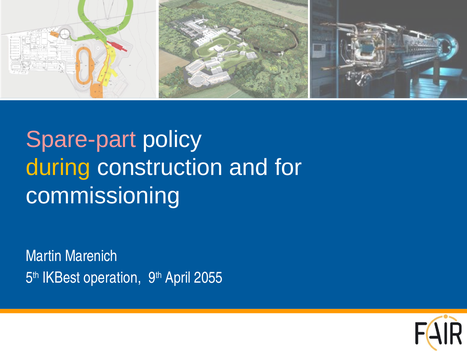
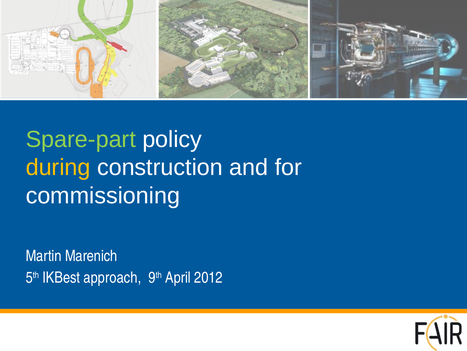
Spare-part colour: pink -> light green (81, 139)
operation: operation -> approach (112, 277)
2055: 2055 -> 2012 (209, 277)
